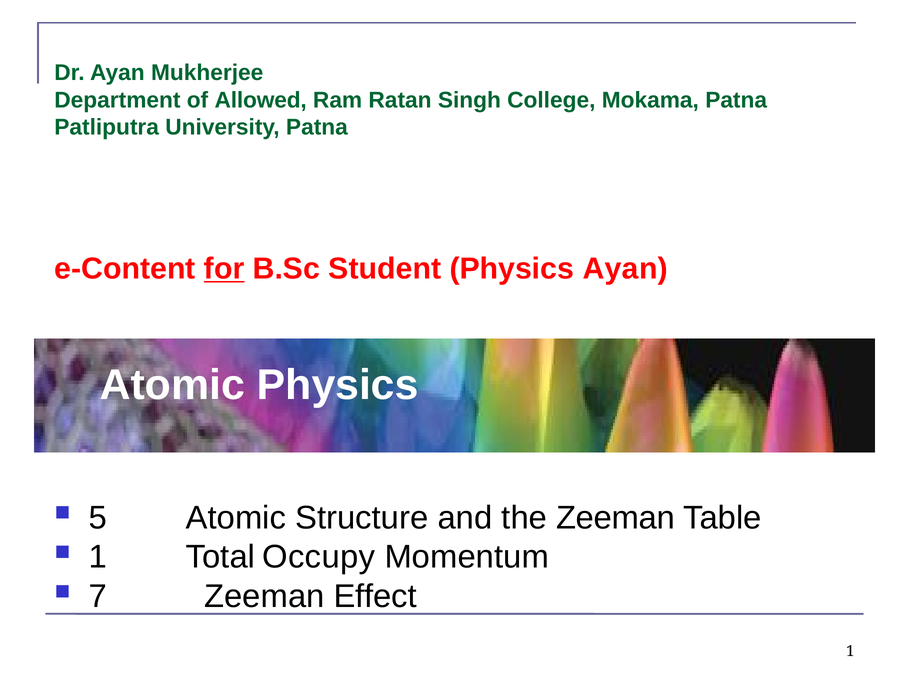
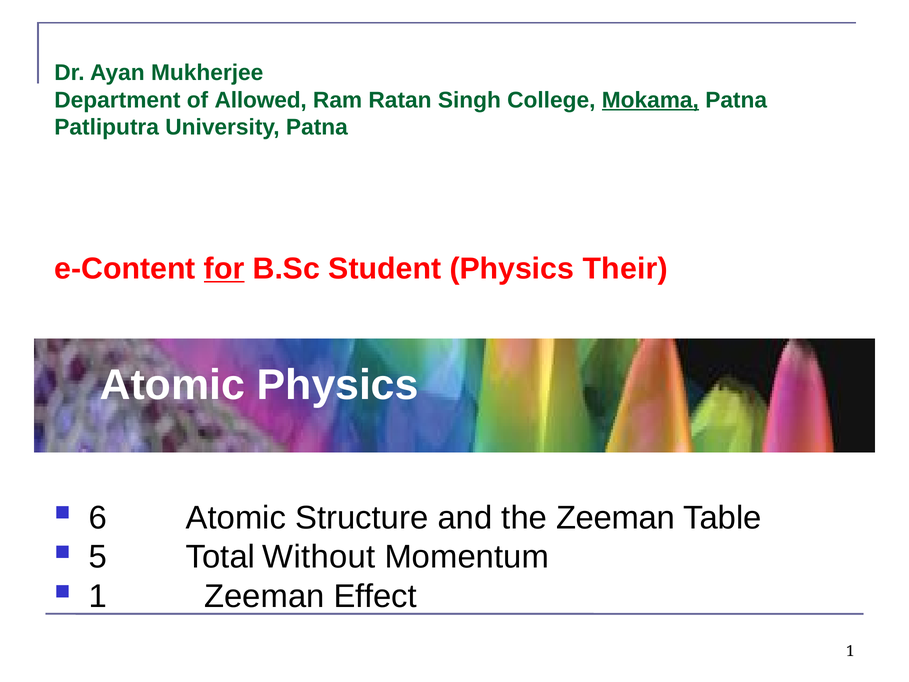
Mokama underline: none -> present (650, 100)
Physics Ayan: Ayan -> Their (625, 269)
5: 5 -> 6 (98, 517)
1: 1 -> 5 (98, 557)
Occupy: Occupy -> Without (319, 557)
7: 7 -> 1 (98, 596)
